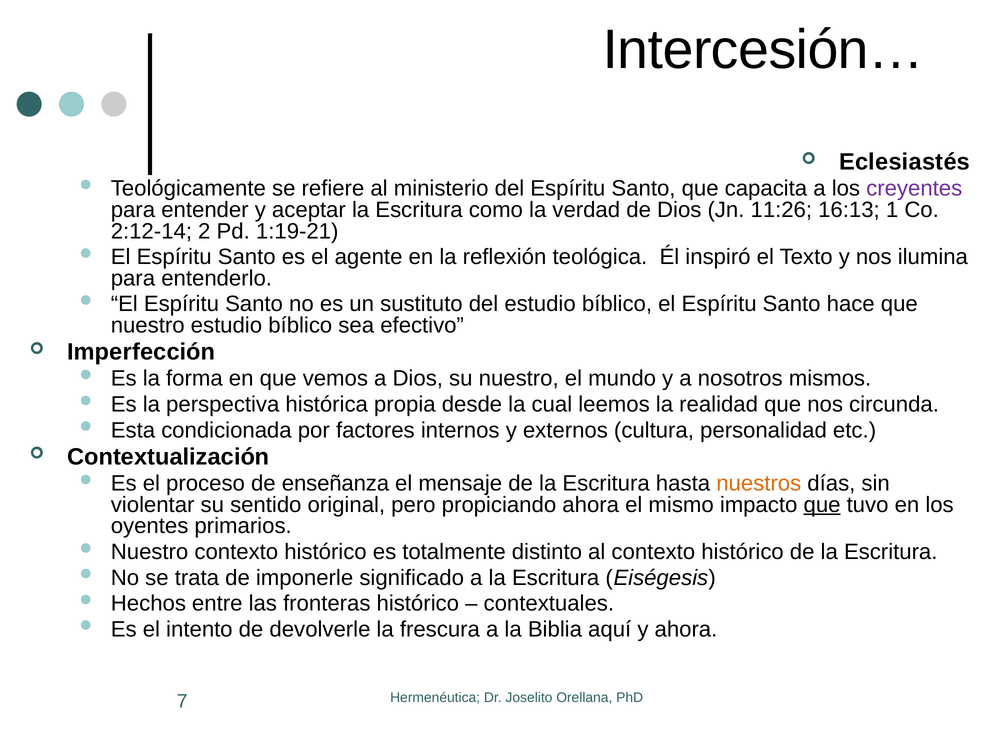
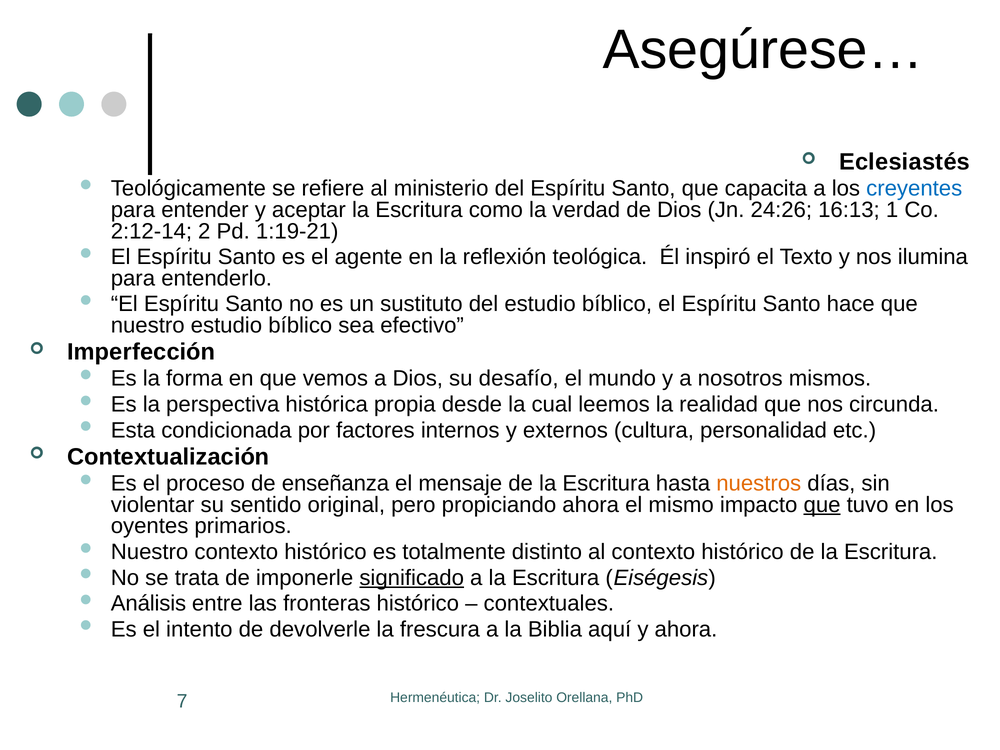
Intercesión…: Intercesión… -> Asegúrese… (763, 50)
creyentes colour: purple -> blue (914, 189)
11:26: 11:26 -> 24:26 (781, 210)
su nuestro: nuestro -> desafío (519, 379)
significado underline: none -> present (412, 578)
Hechos: Hechos -> Análisis (149, 603)
